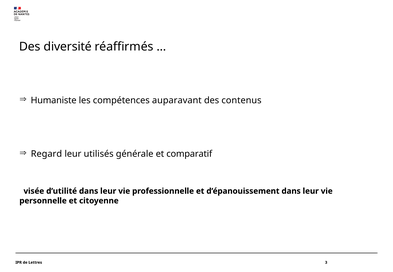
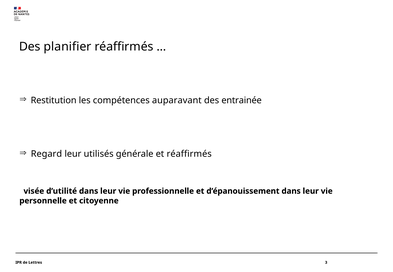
diversité: diversité -> planifier (68, 47)
Humaniste: Humaniste -> Restitution (54, 100)
contenus: contenus -> entrainée (242, 100)
et comparatif: comparatif -> réaffirmés (189, 154)
